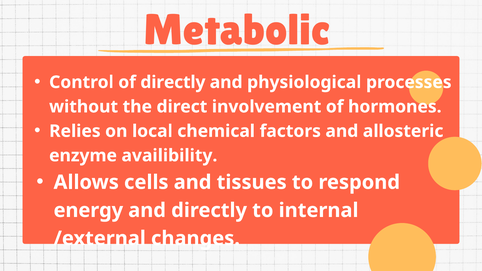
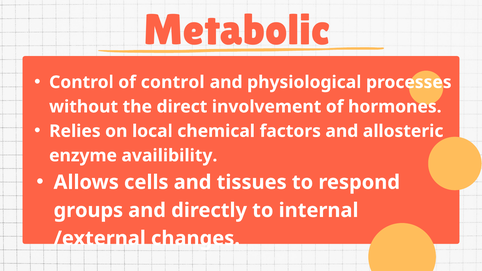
of directly: directly -> control (173, 82)
energy: energy -> groups (88, 210)
